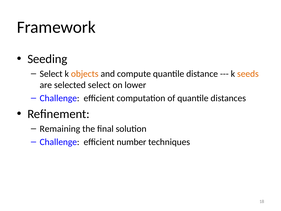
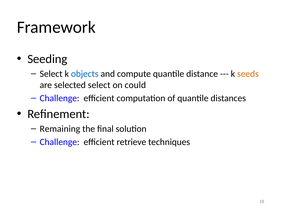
objects colour: orange -> blue (85, 74)
lower: lower -> could (135, 85)
number: number -> retrieve (131, 142)
